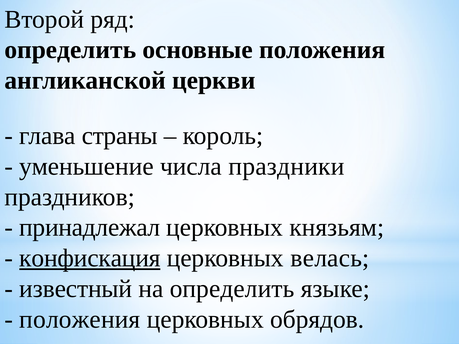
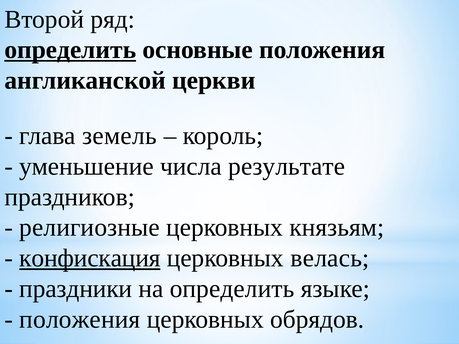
определить underline: none -> present (70, 50)
страны: страны -> земель (119, 136)
праздники: праздники -> результате (287, 167)
принадлежал: принадлежал -> религиозные (89, 228)
известный: известный -> праздники (76, 289)
